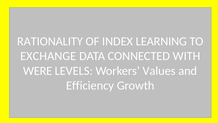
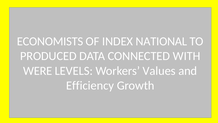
RATIONALITY: RATIONALITY -> ECONOMISTS (50, 41)
LEARNING: LEARNING -> NATIONAL (161, 41)
EXCHANGE: EXCHANGE -> PRODUCED (48, 56)
